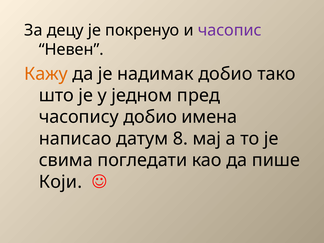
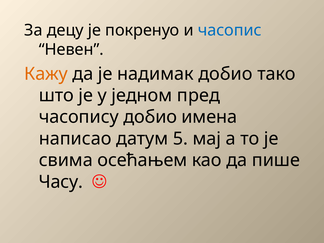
часопис colour: purple -> blue (230, 30)
8: 8 -> 5 (180, 139)
погледати: погледати -> осећањем (142, 160)
Који: Који -> Часу (61, 182)
